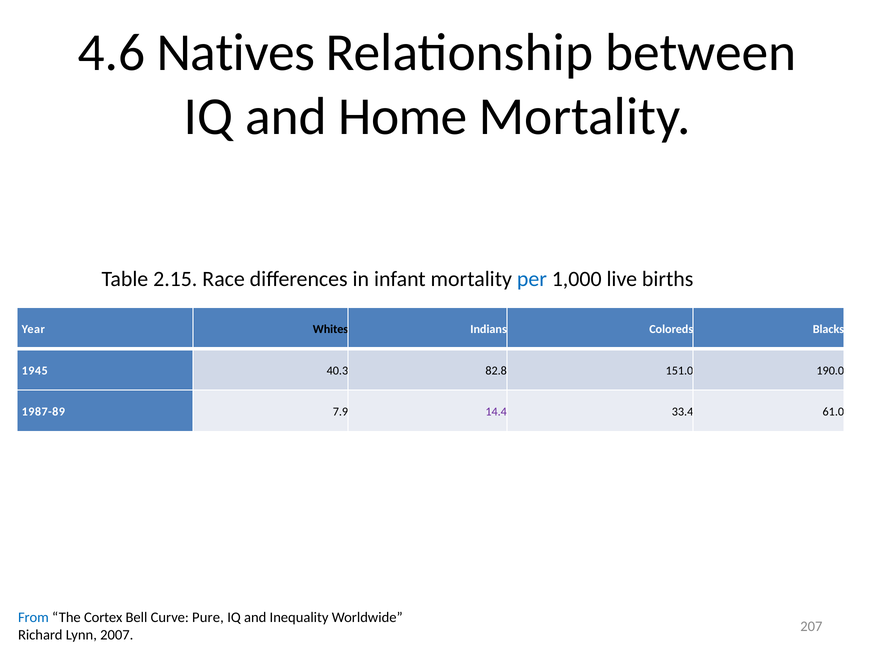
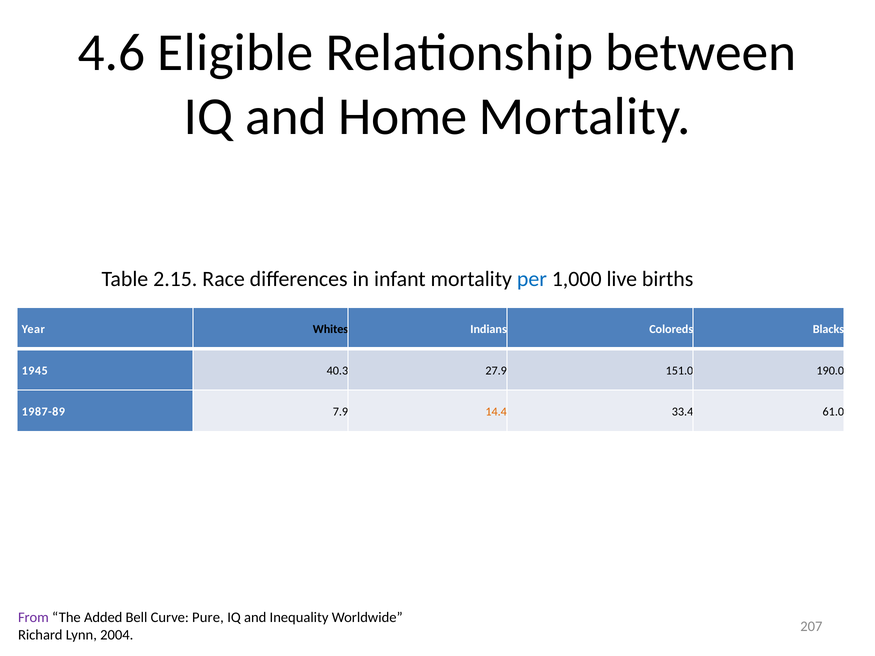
Natives: Natives -> Eligible (235, 53)
82.8: 82.8 -> 27.9 (496, 371)
14.4 colour: purple -> orange (496, 412)
From colour: blue -> purple (33, 618)
Cortex: Cortex -> Added (103, 618)
2007: 2007 -> 2004 (117, 635)
